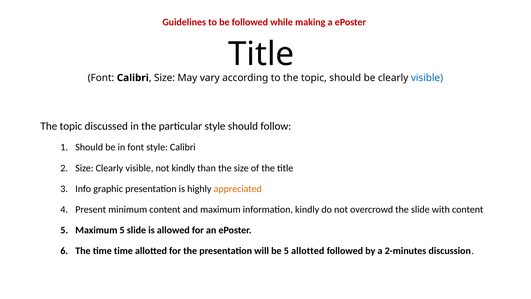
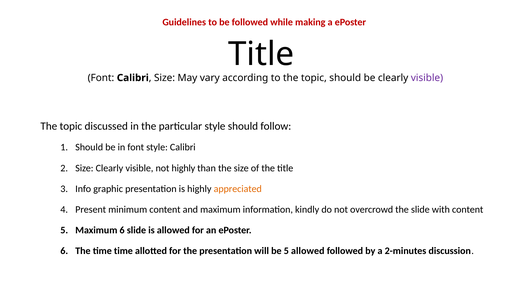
visible colour: blue -> purple (427, 78)
not kindly: kindly -> highly (183, 168)
Maximum 5: 5 -> 6 (122, 230)
5 allotted: allotted -> allowed (308, 251)
